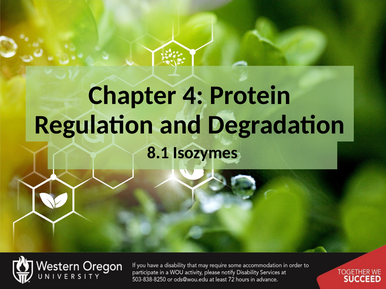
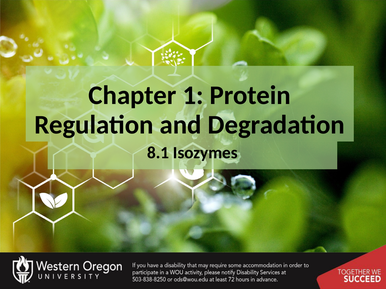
4: 4 -> 1 (193, 96)
